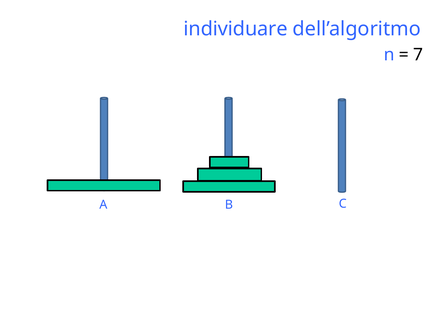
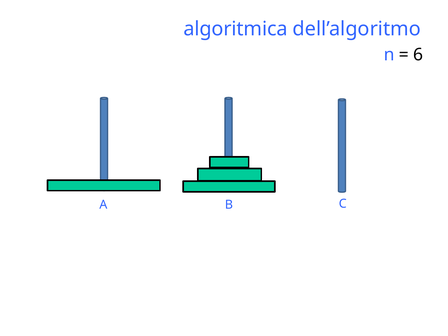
individuare: individuare -> algoritmica (236, 29)
7: 7 -> 6 (418, 55)
